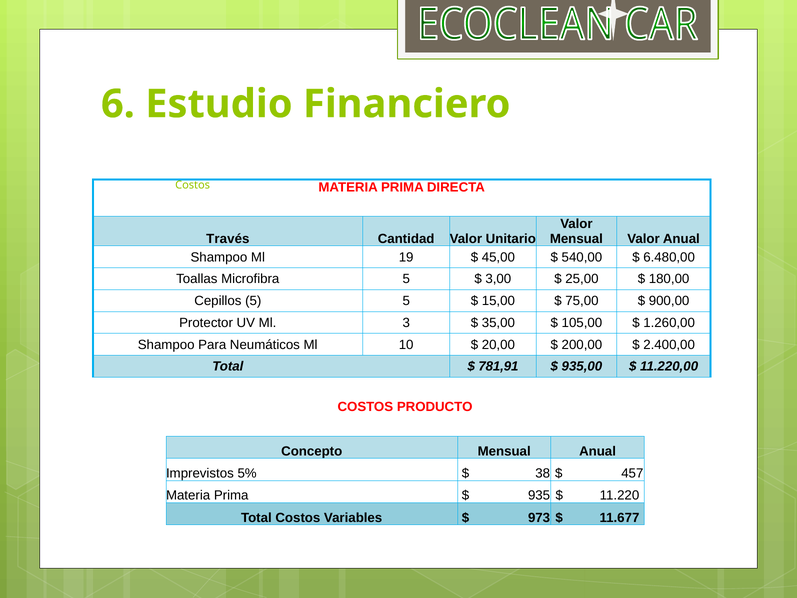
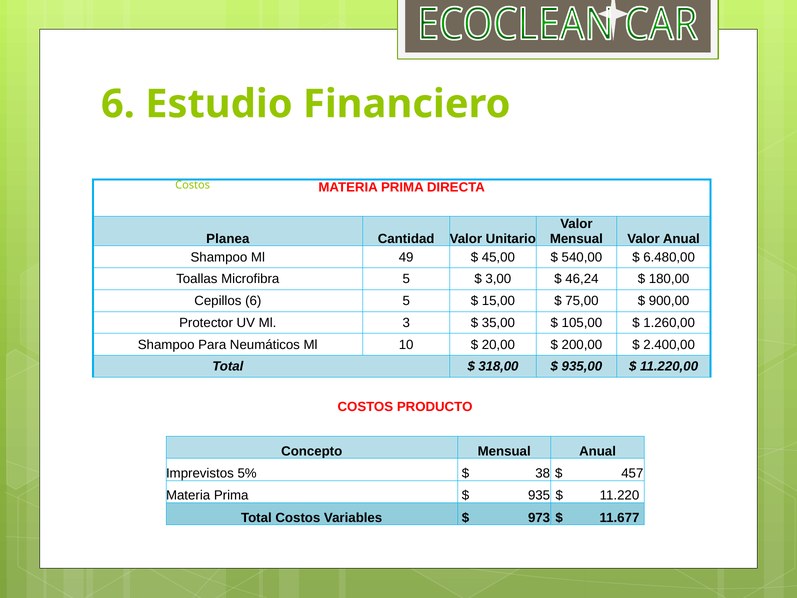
Través: Través -> Planea (228, 239)
19: 19 -> 49 (406, 257)
25,00: 25,00 -> 46,24 (582, 279)
Cepillos 5: 5 -> 6 (253, 301)
781,91: 781,91 -> 318,00 (498, 366)
